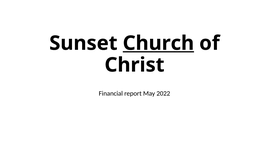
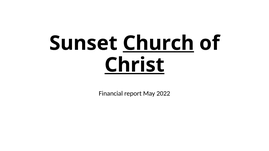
Christ underline: none -> present (134, 65)
